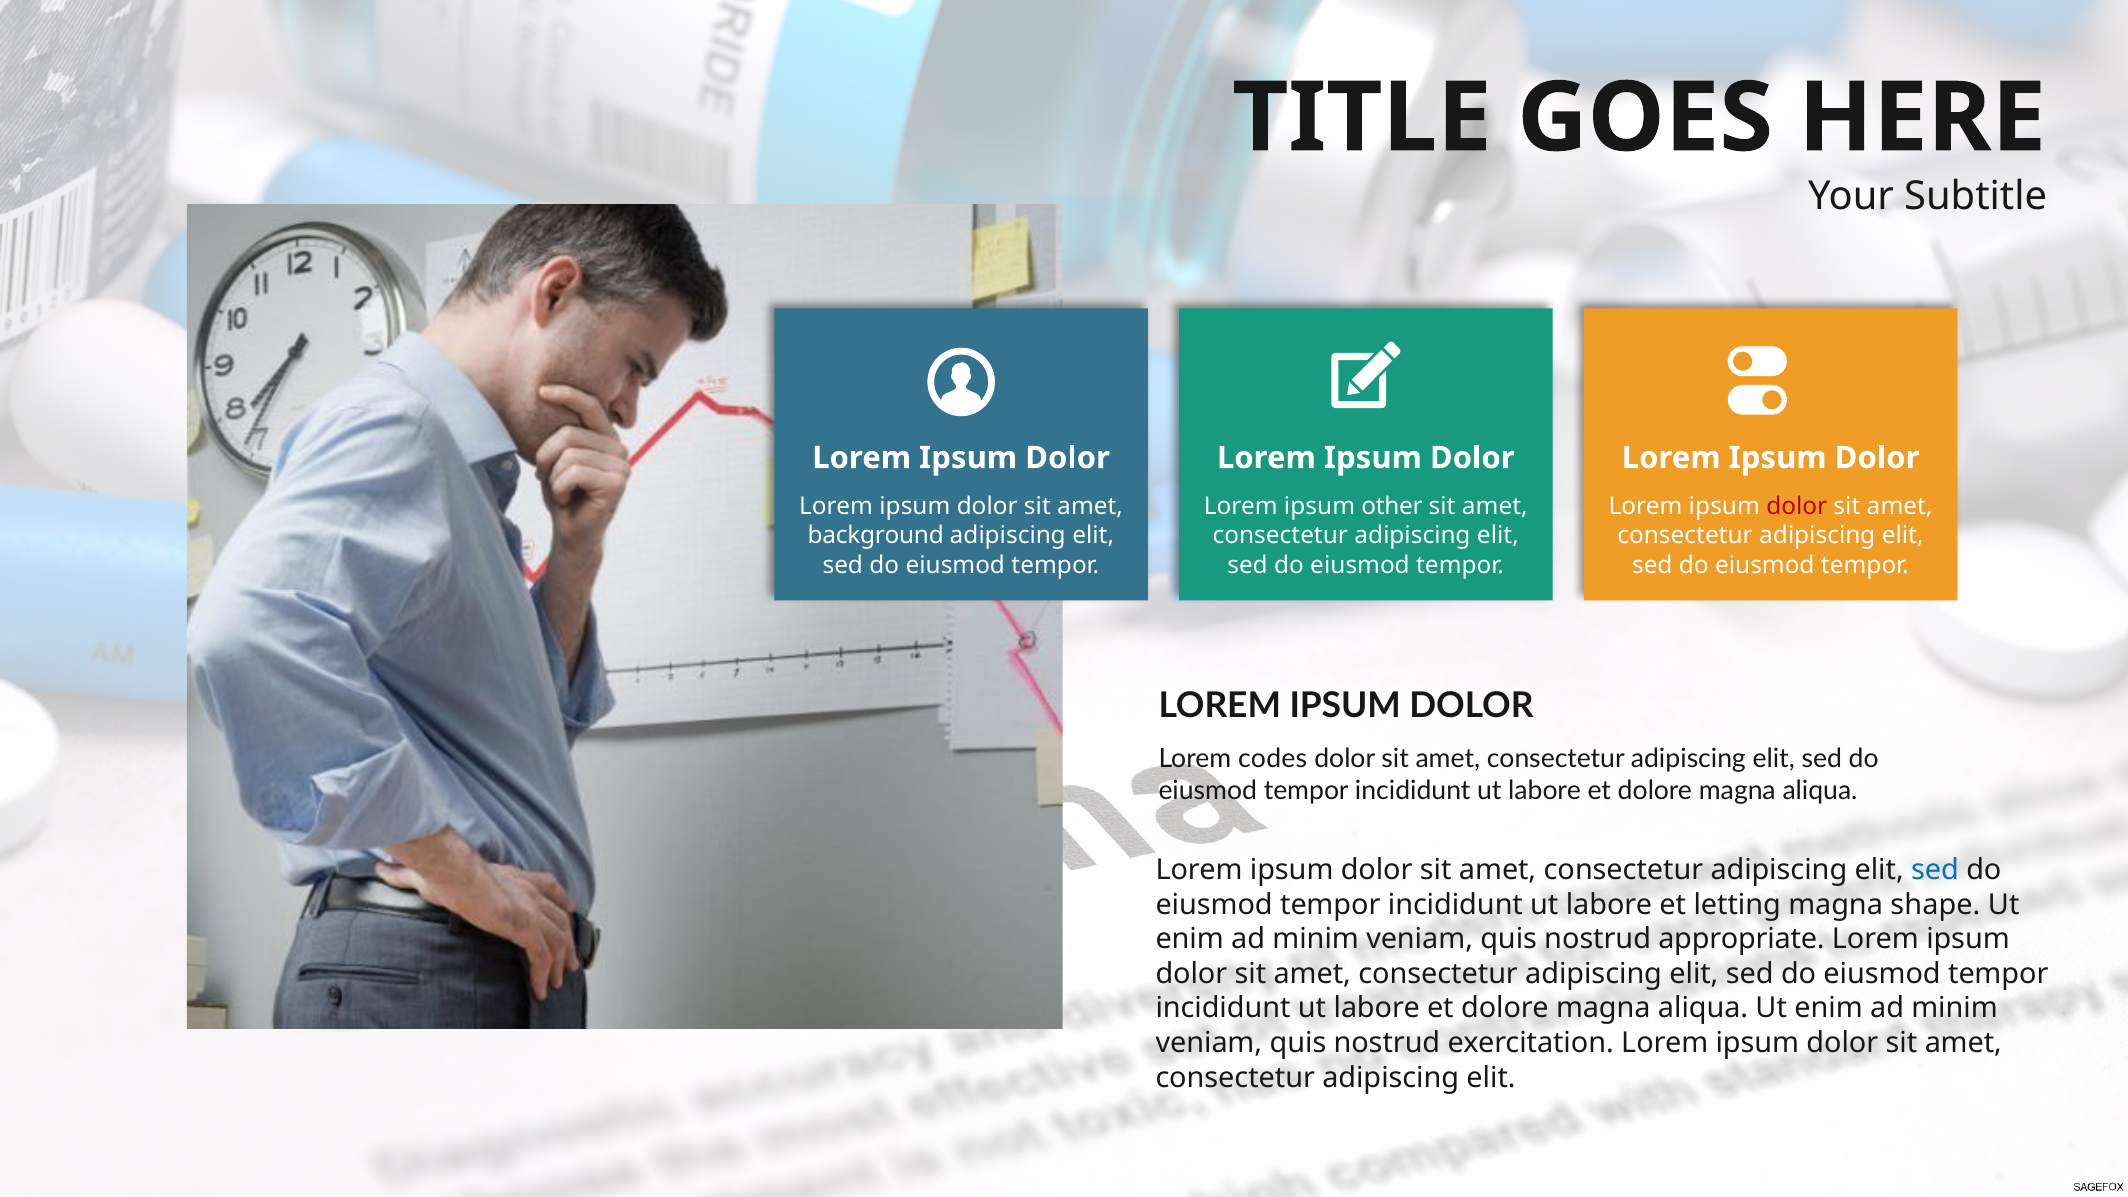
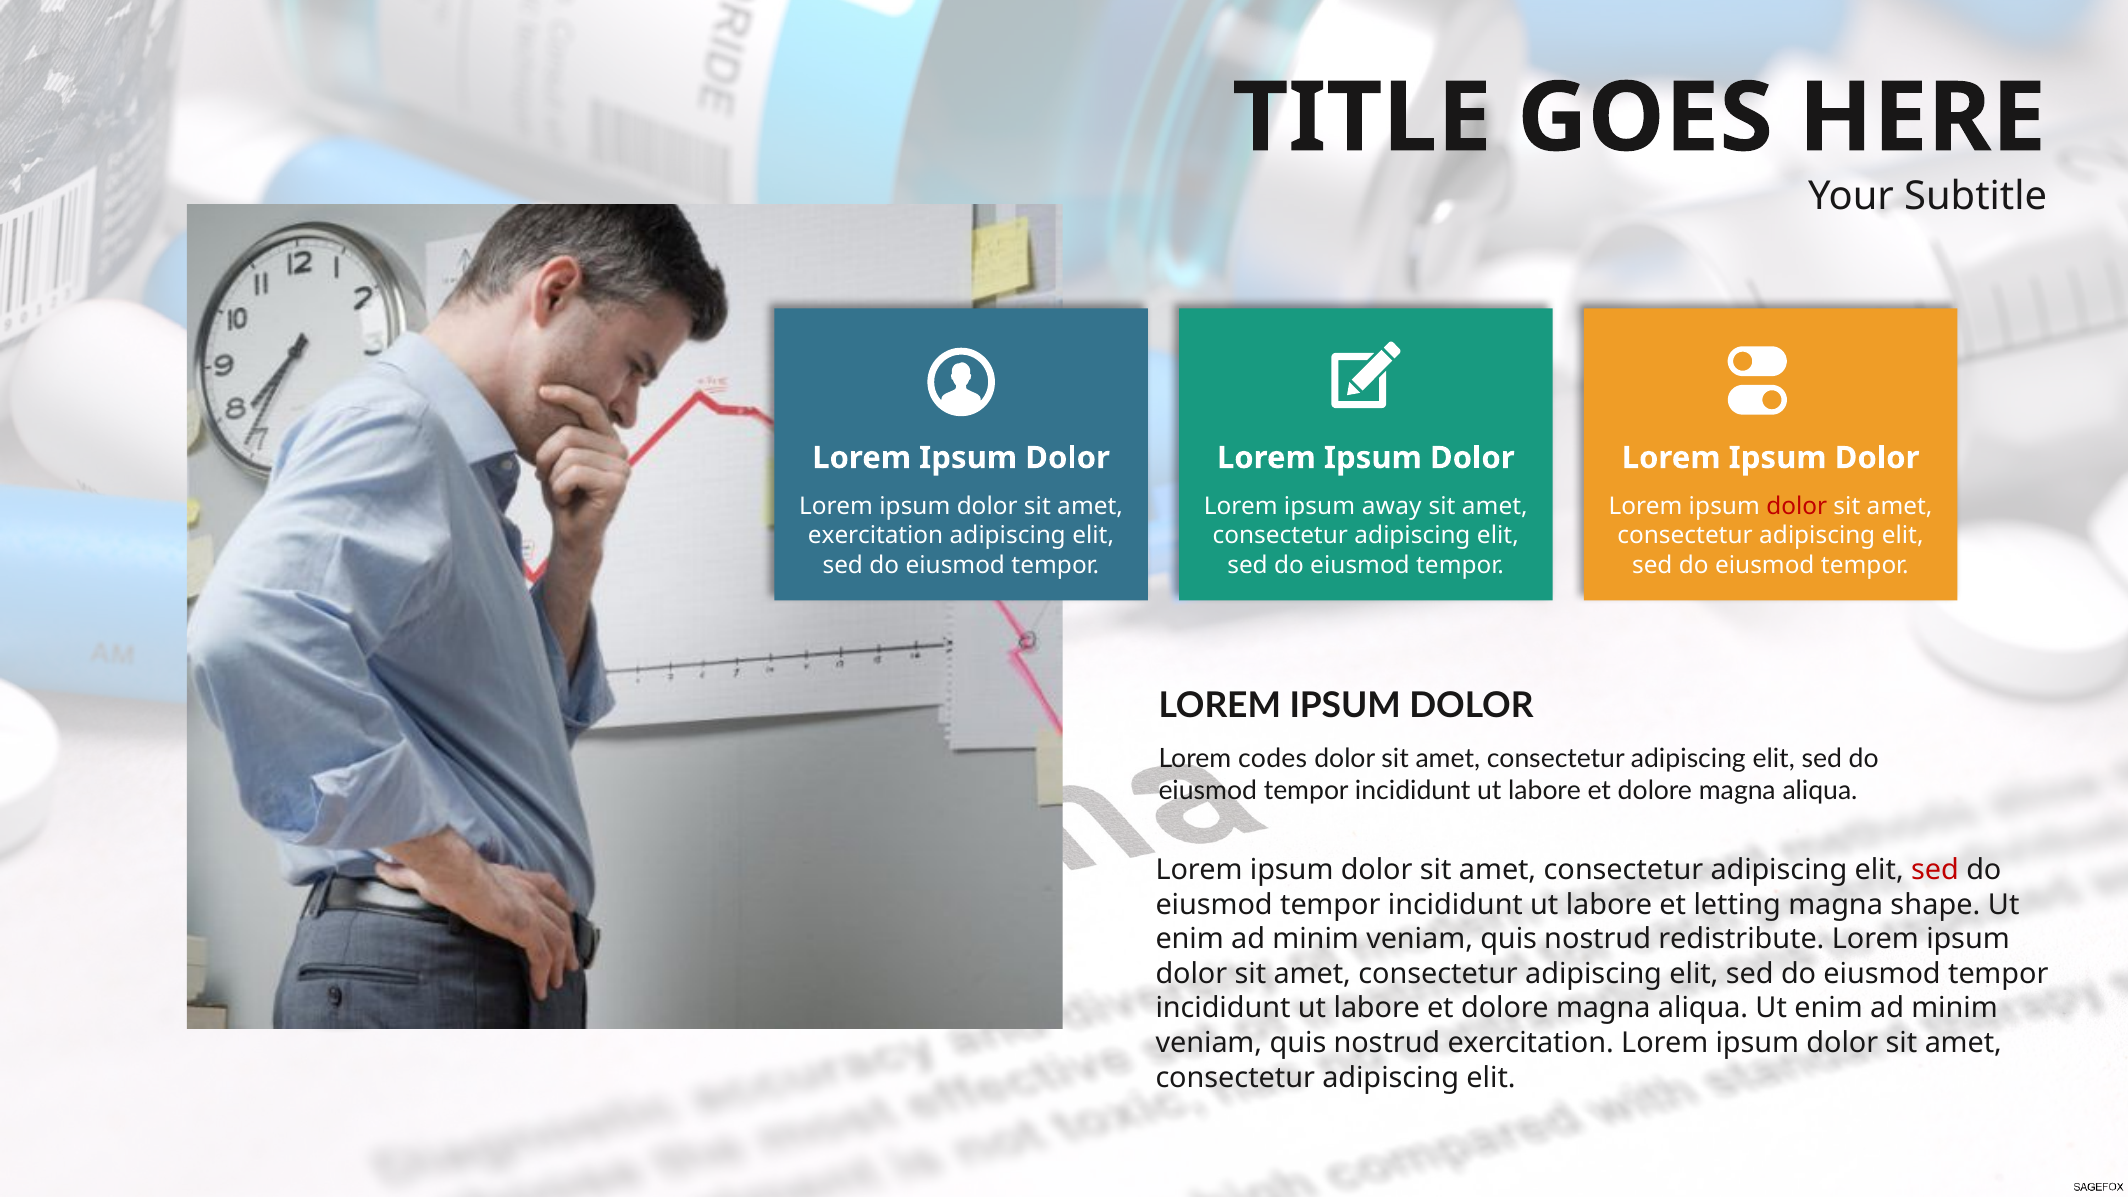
other: other -> away (1392, 507)
background: background -> exercitation (876, 536)
sed colour: blue -> red (1935, 870)
appropriate: appropriate -> redistribute (1741, 939)
